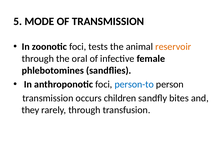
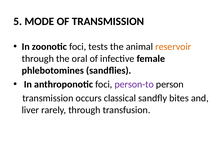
person-to colour: blue -> purple (134, 84)
children: children -> classical (120, 98)
they: they -> liver (30, 110)
